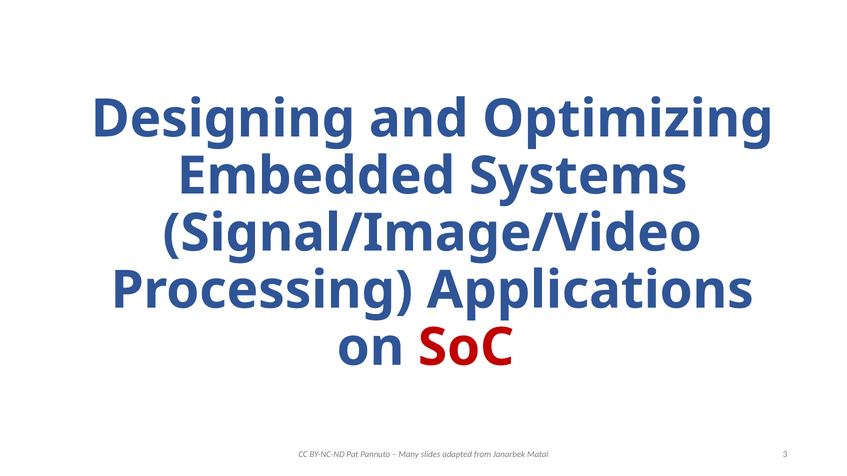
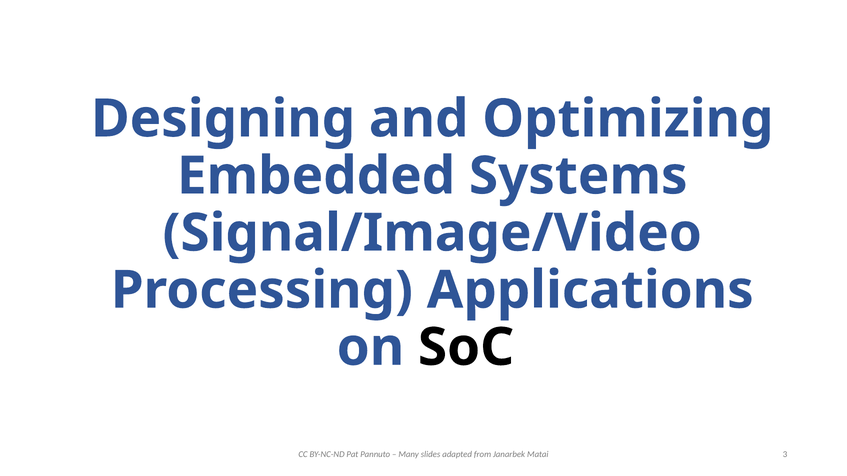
SoC colour: red -> black (466, 348)
